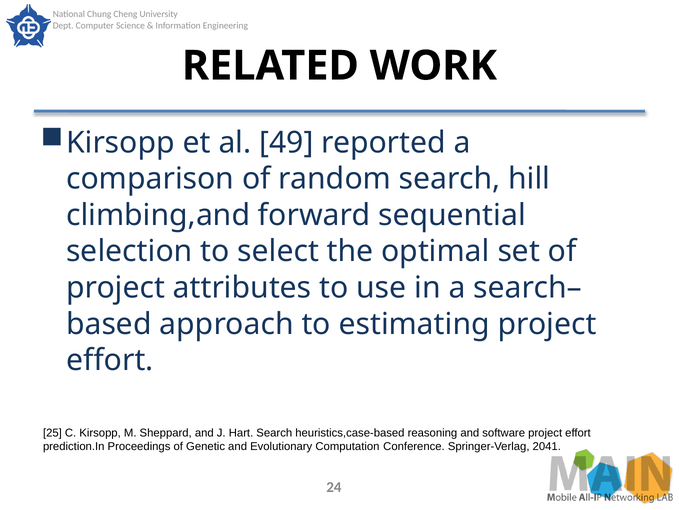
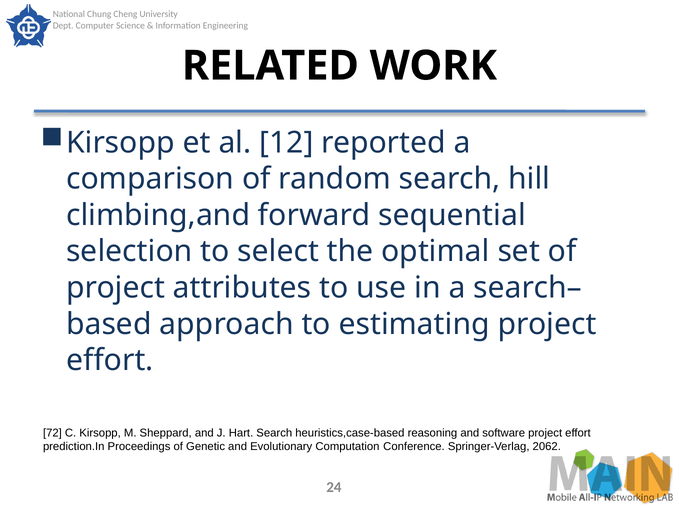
49: 49 -> 12 (286, 142)
25: 25 -> 72 (52, 432)
2041: 2041 -> 2062 (547, 446)
